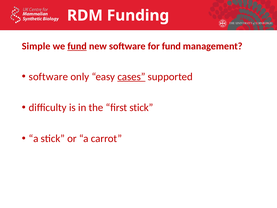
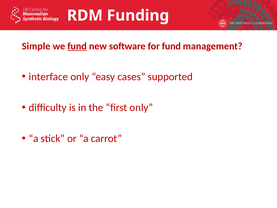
software: software -> interface (48, 77)
cases underline: present -> none (131, 77)
first stick: stick -> only (141, 107)
